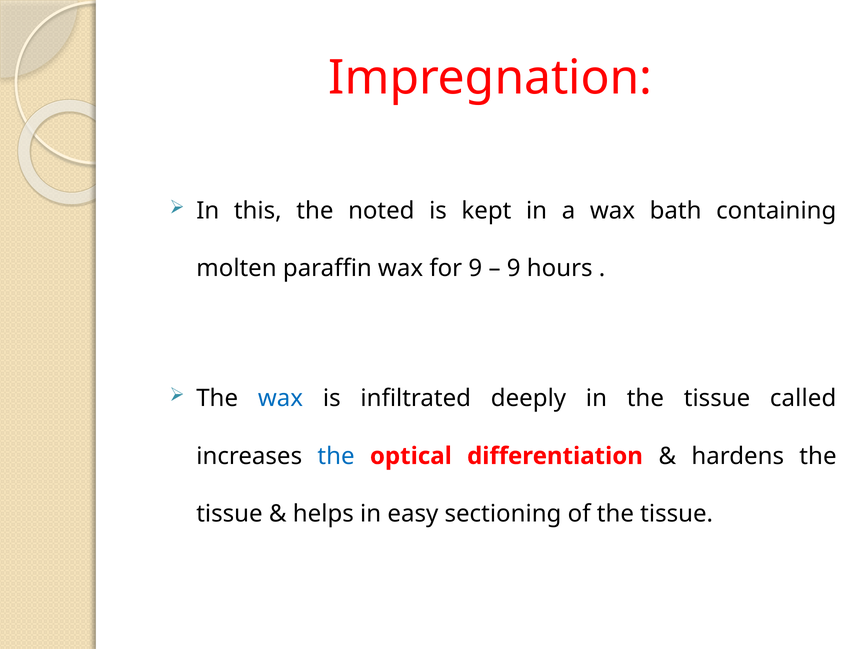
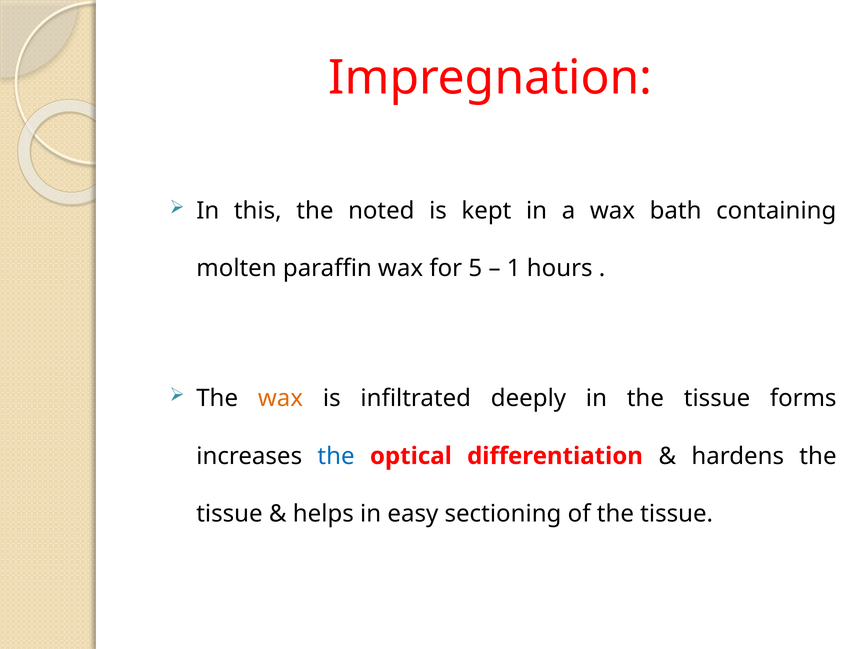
for 9: 9 -> 5 (475, 268)
9: 9 -> 1 (514, 268)
wax colour: blue -> orange (281, 398)
called: called -> forms (803, 398)
